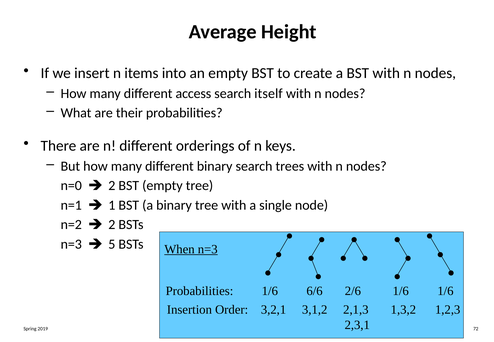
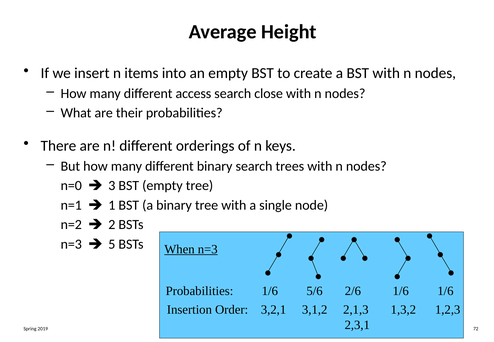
itself: itself -> close (269, 93)
2: 2 -> 3 (112, 186)
6/6: 6/6 -> 5/6 (315, 291)
